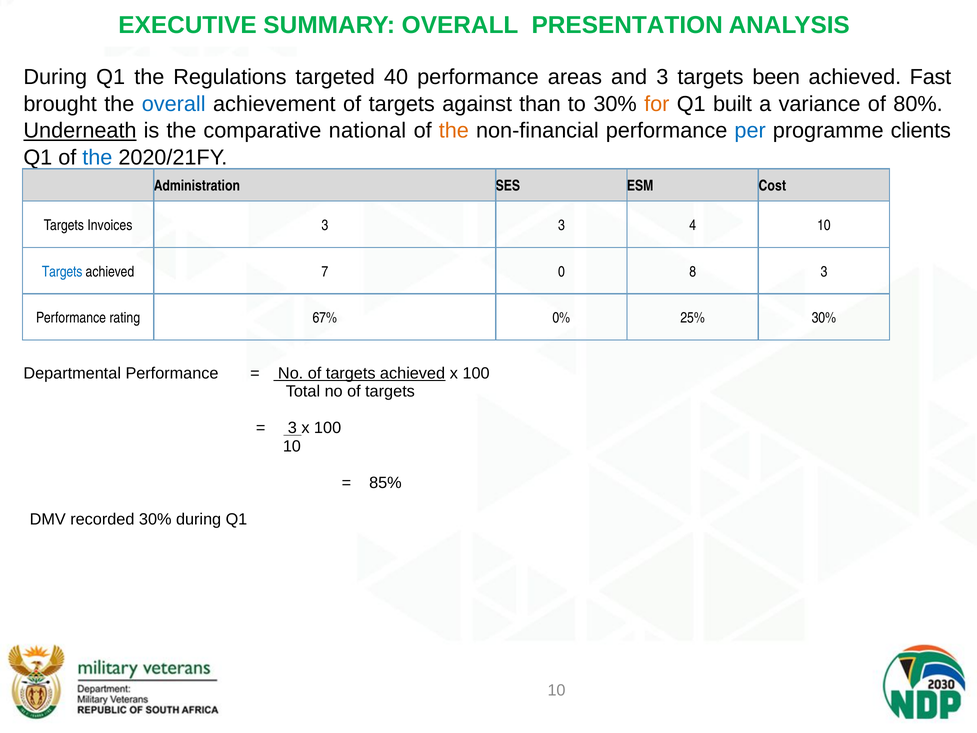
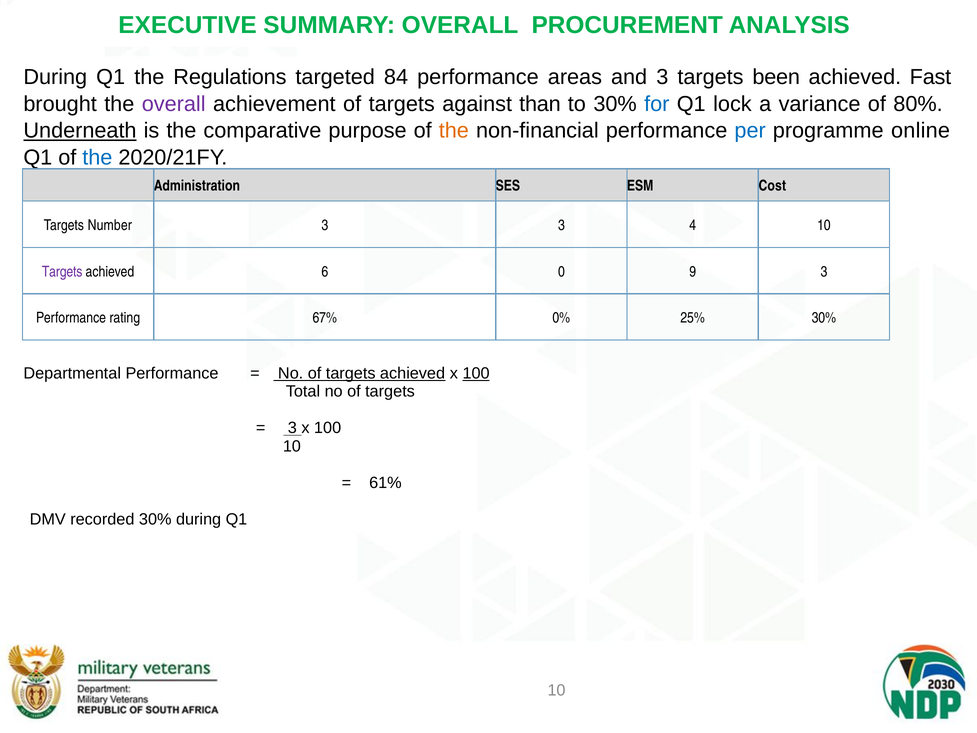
PRESENTATION: PRESENTATION -> PROCUREMENT (627, 25)
40: 40 -> 84 (396, 77)
overall colour: blue -> purple (174, 104)
for colour: orange -> blue (657, 104)
built: built -> lock (732, 104)
national: national -> purpose (368, 131)
clients: clients -> online (921, 131)
Invoices: Invoices -> Number (110, 225)
Targets colour: blue -> purple (62, 272)
7: 7 -> 6 (325, 272)
8: 8 -> 9 (693, 272)
100 underline: none -> present (476, 373)
85%: 85% -> 61% (385, 483)
